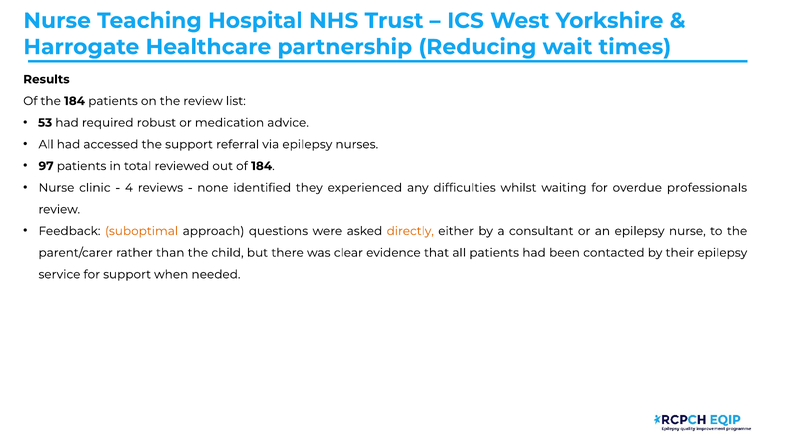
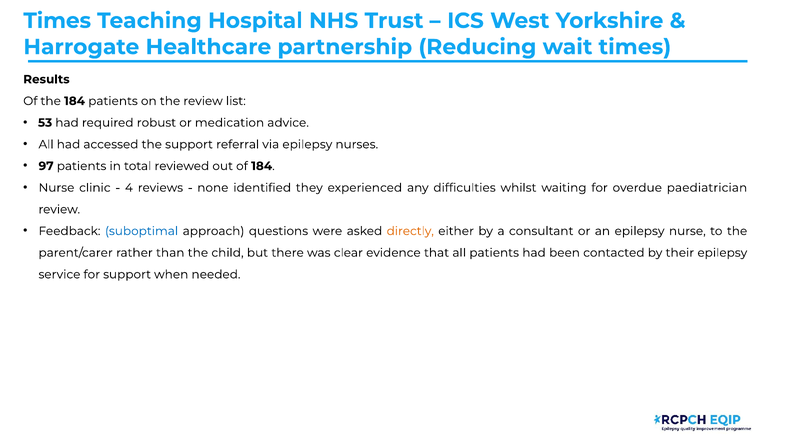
Nurse: Nurse -> Times (57, 21)
professionals: professionals -> paediatrician (707, 188)
suboptimal colour: orange -> blue (142, 231)
